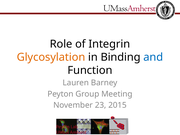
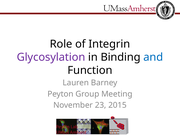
Glycosylation colour: orange -> purple (51, 57)
